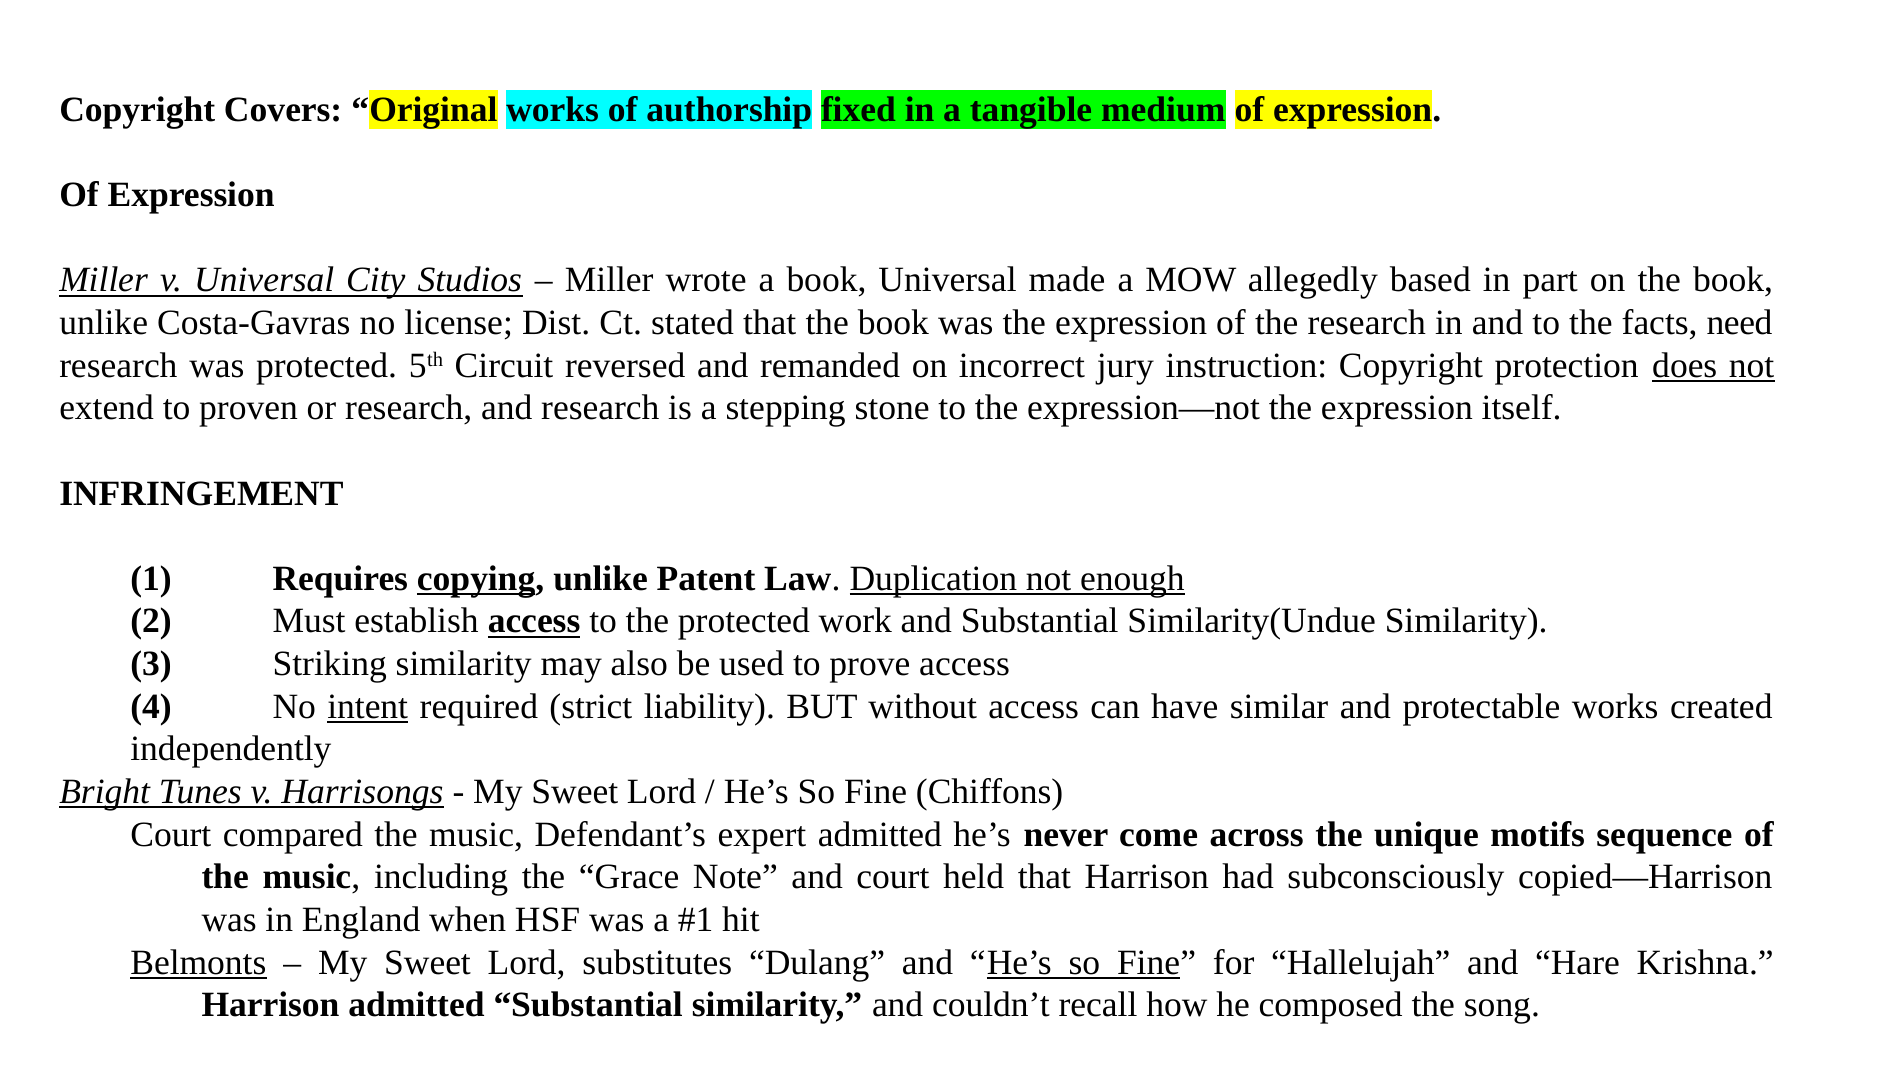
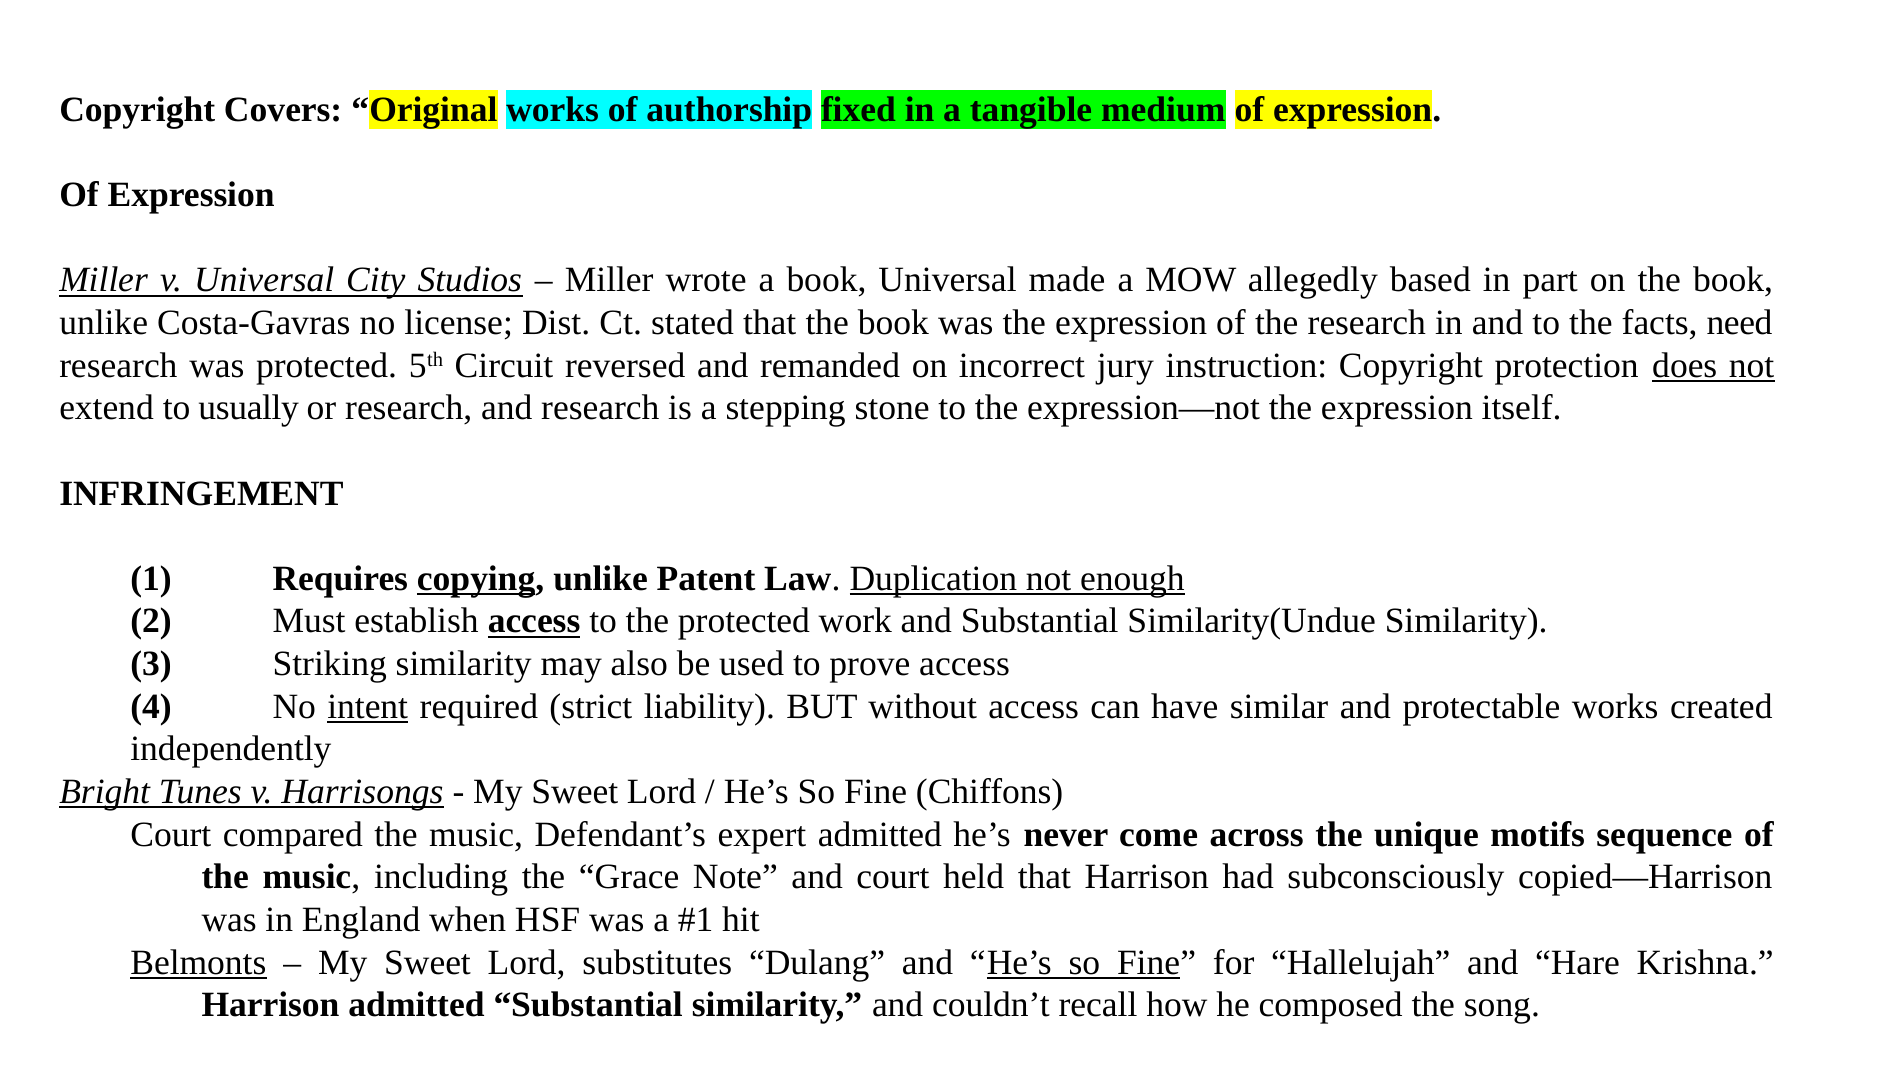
proven: proven -> usually (249, 408)
